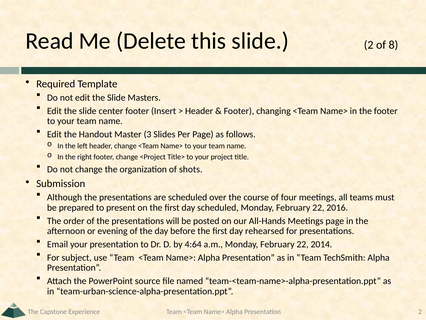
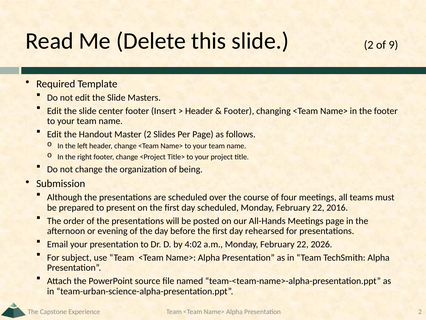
8: 8 -> 9 (393, 45)
Master 3: 3 -> 2 (148, 134)
shots: shots -> being (191, 169)
4:64: 4:64 -> 4:02 (193, 244)
2014: 2014 -> 2026 (321, 244)
